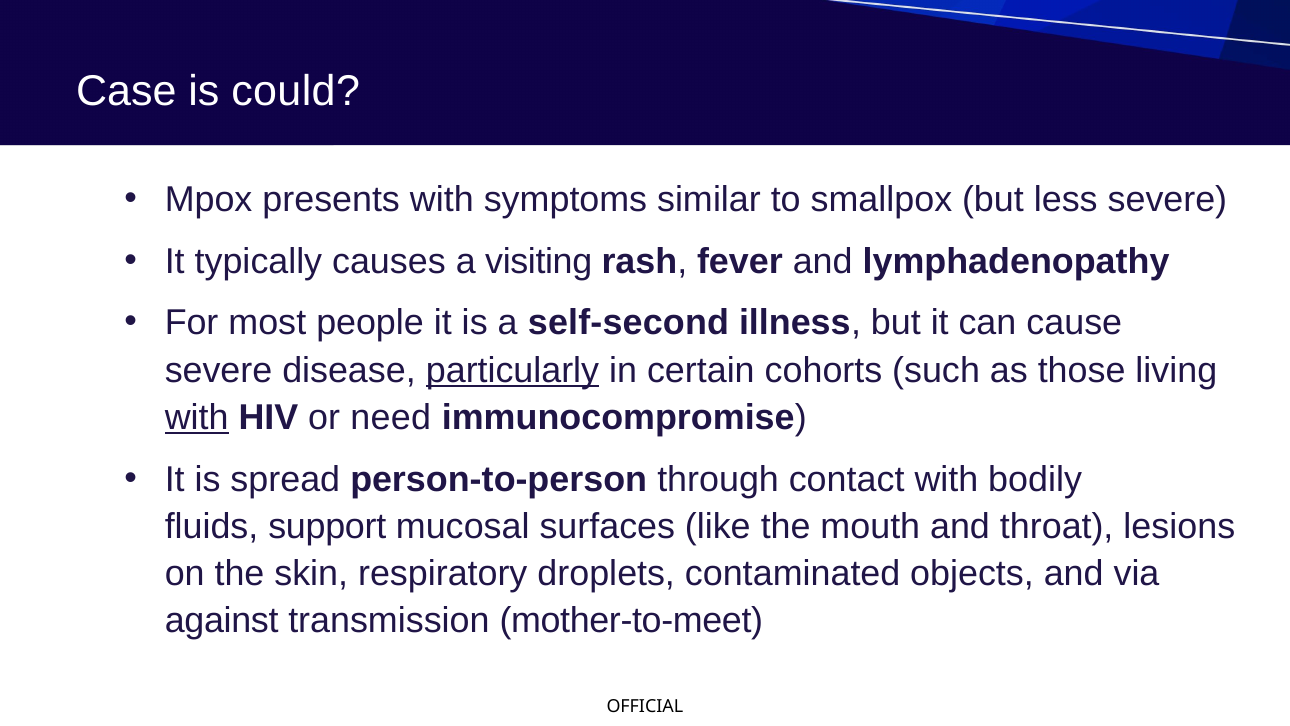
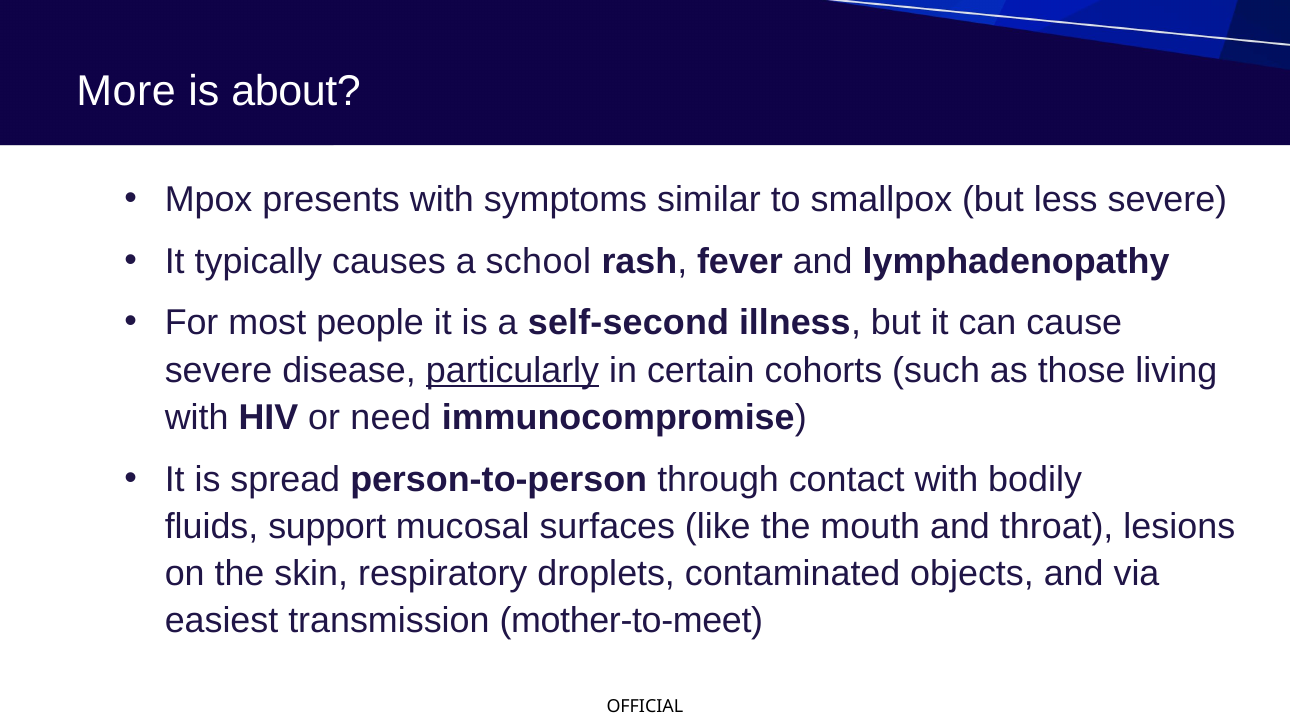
Case: Case -> More (126, 91)
could: could -> about (296, 91)
visiting: visiting -> school (538, 261)
with underline: present -> none (197, 417)
against: against -> easiest (222, 621)
